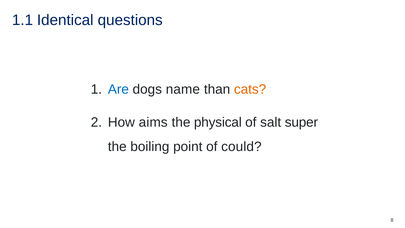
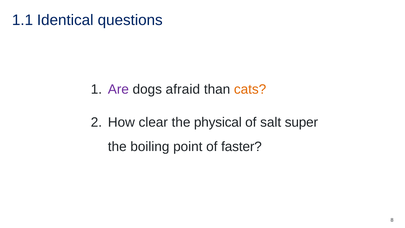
Are colour: blue -> purple (118, 89)
name: name -> afraid (183, 89)
aims: aims -> clear (153, 122)
could: could -> faster (242, 146)
